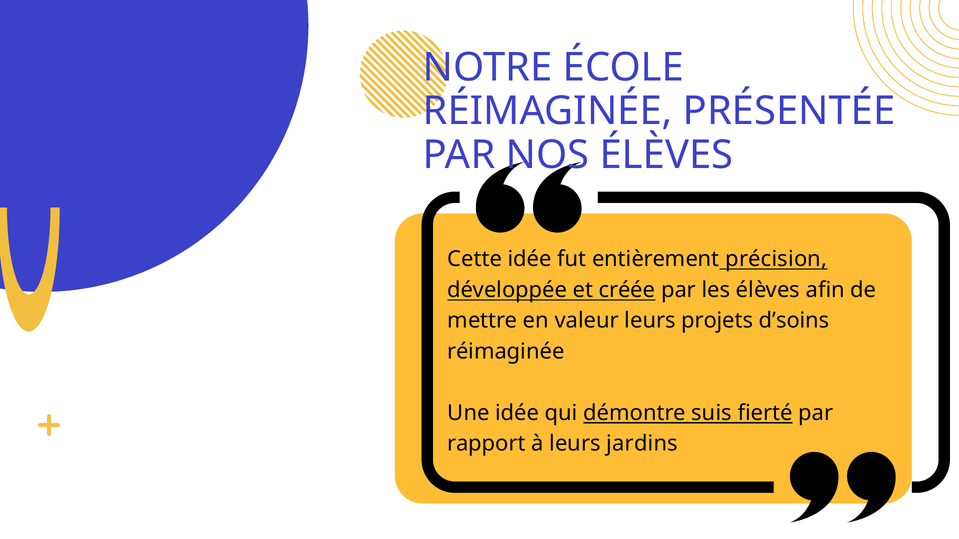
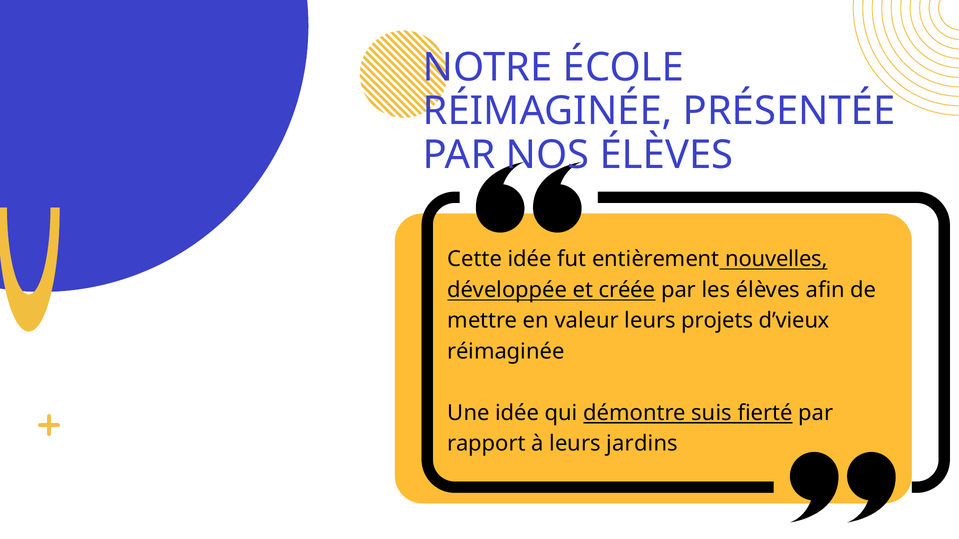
précision: précision -> nouvelles (776, 259)
d’soins: d’soins -> d’vieux (794, 321)
